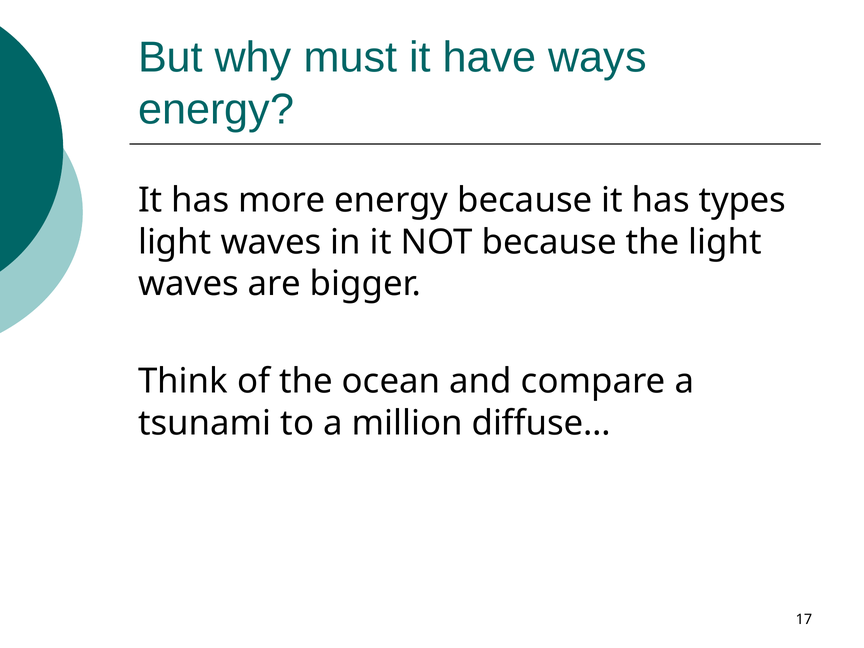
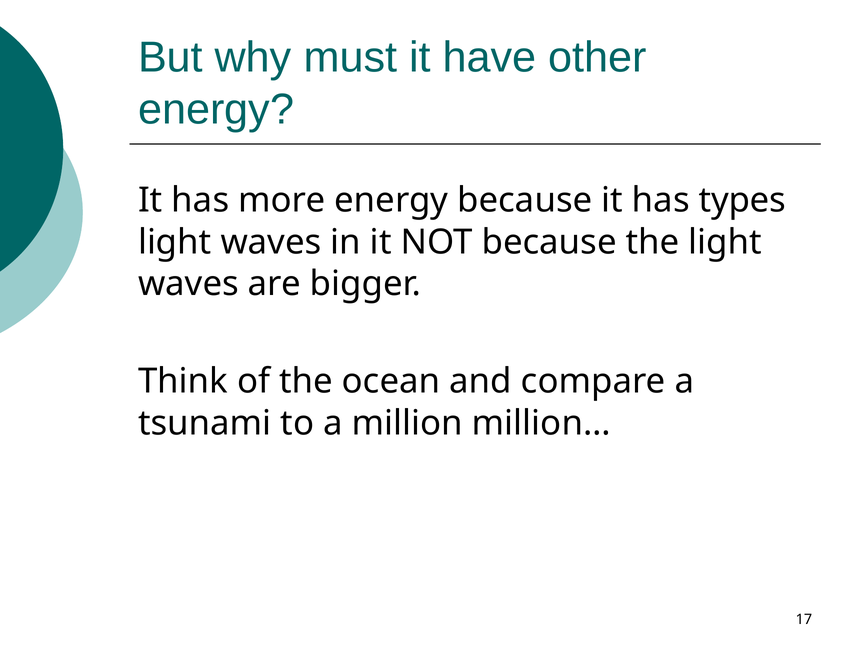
ways: ways -> other (597, 57)
diffuse…: diffuse… -> million… (541, 423)
